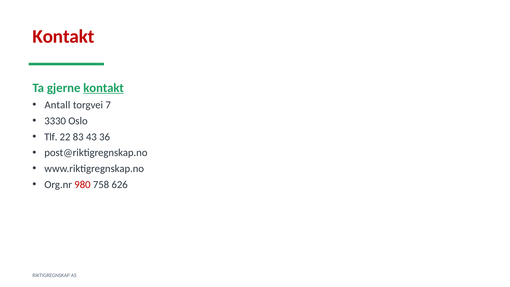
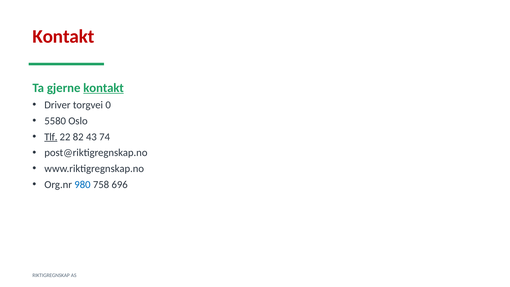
Antall: Antall -> Driver (57, 105)
7: 7 -> 0 (108, 105)
3330: 3330 -> 5580 (55, 121)
Tlf underline: none -> present (51, 137)
83: 83 -> 82 (78, 137)
36: 36 -> 74 (105, 137)
980 colour: red -> blue (82, 185)
626: 626 -> 696 (120, 185)
